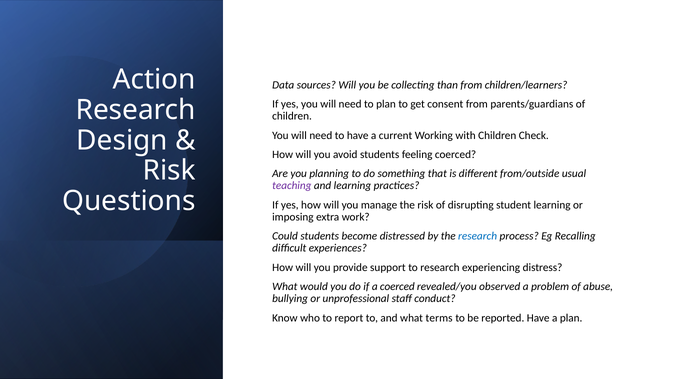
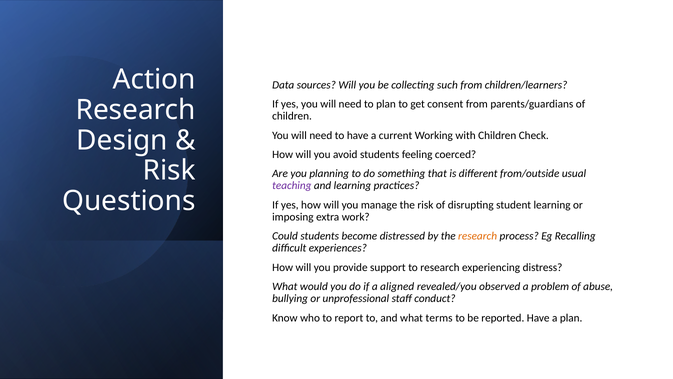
than: than -> such (447, 85)
research colour: blue -> orange (478, 236)
a coerced: coerced -> aligned (397, 286)
